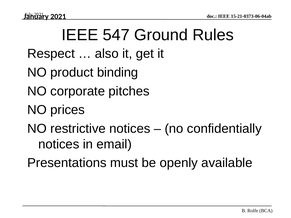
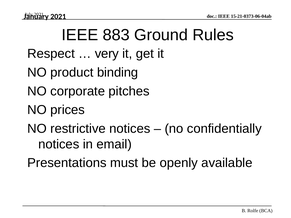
547: 547 -> 883 (116, 35)
also: also -> very (107, 54)
